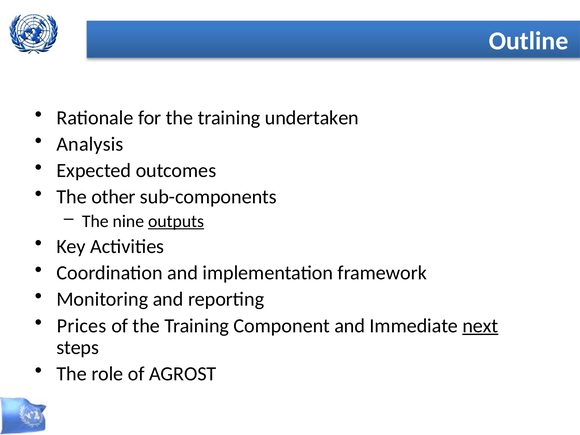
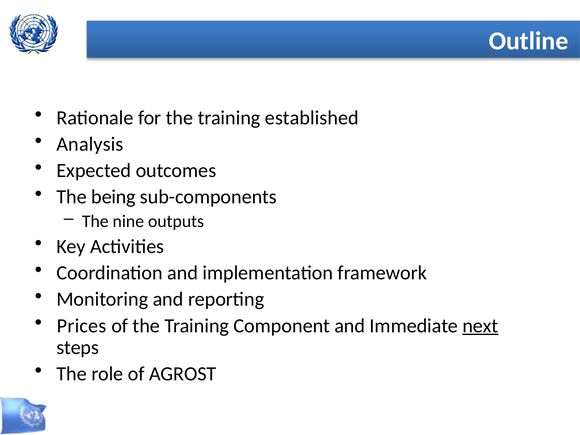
undertaken: undertaken -> established (312, 118)
other: other -> being (114, 197)
outputs underline: present -> none (176, 221)
